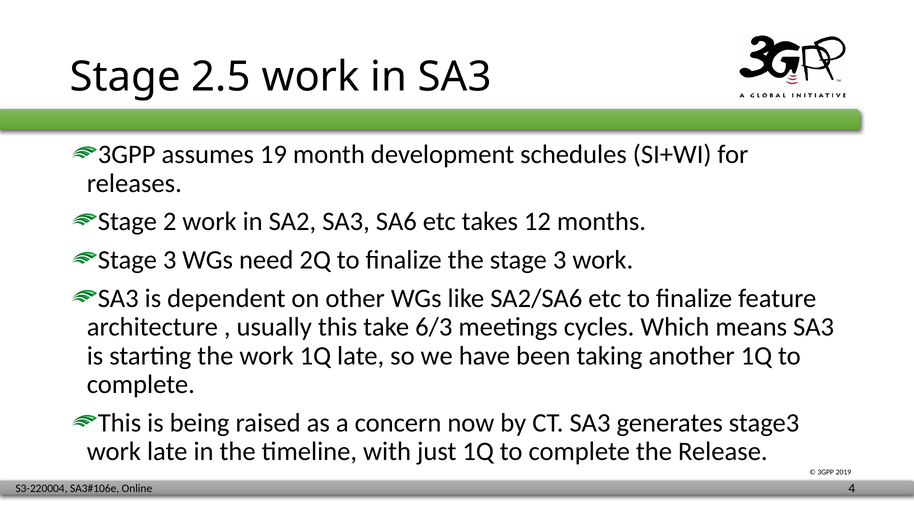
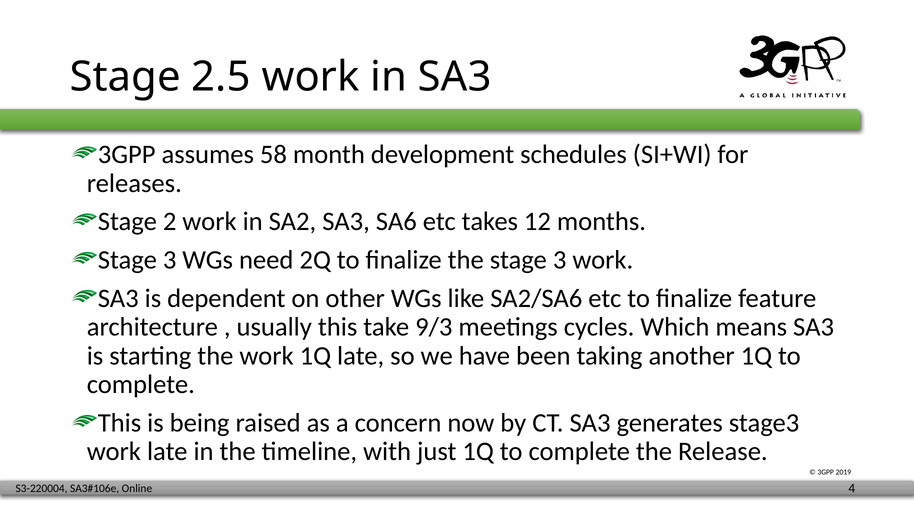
19: 19 -> 58 (273, 155)
6/3: 6/3 -> 9/3 (434, 327)
